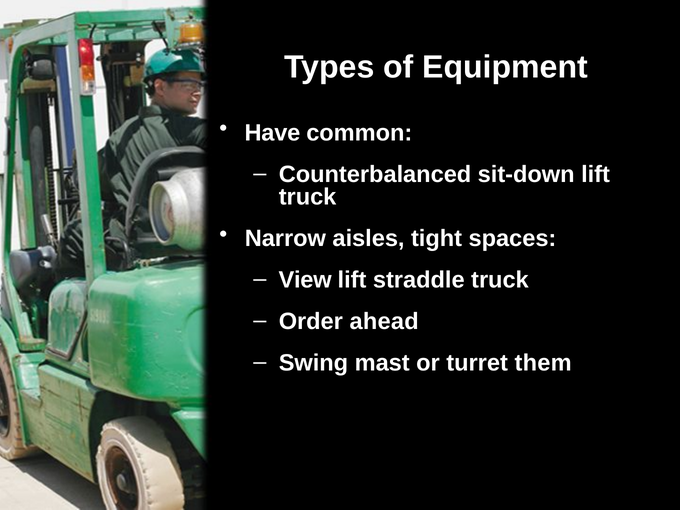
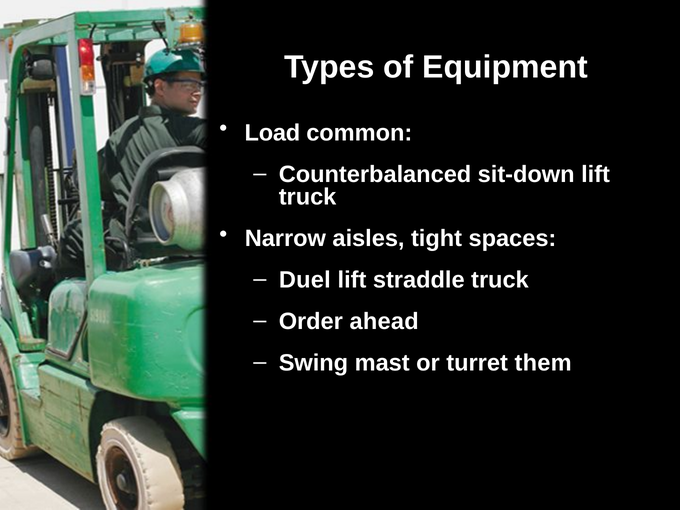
Have: Have -> Load (272, 133)
View: View -> Duel (305, 280)
